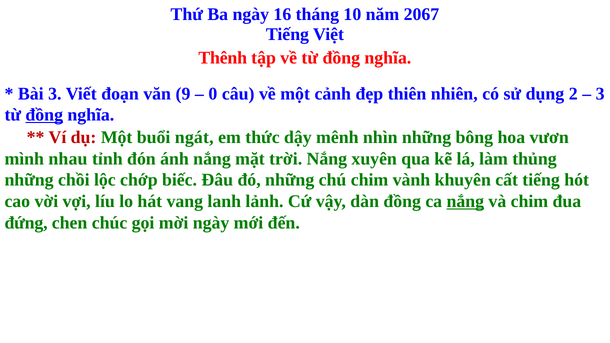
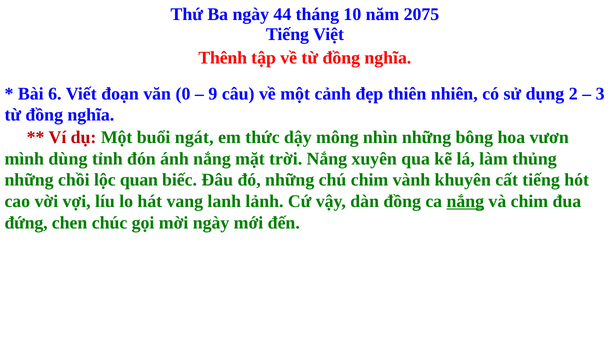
16: 16 -> 44 (282, 14)
2067: 2067 -> 2075 (421, 14)
Bài 3: 3 -> 6 (55, 94)
9: 9 -> 0 (183, 94)
0: 0 -> 9 (213, 94)
đồng underline: present -> none (44, 115)
mênh: mênh -> mông (337, 137)
nhau: nhau -> dùng (68, 159)
chớp: chớp -> quan (139, 180)
